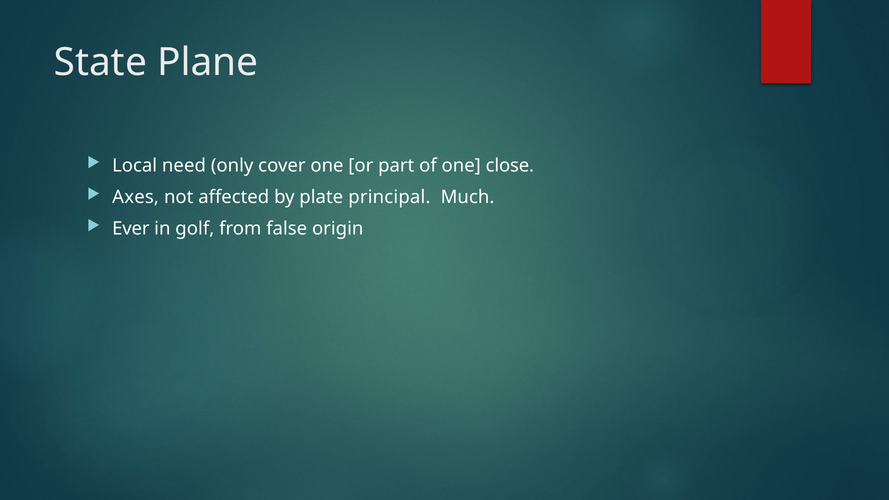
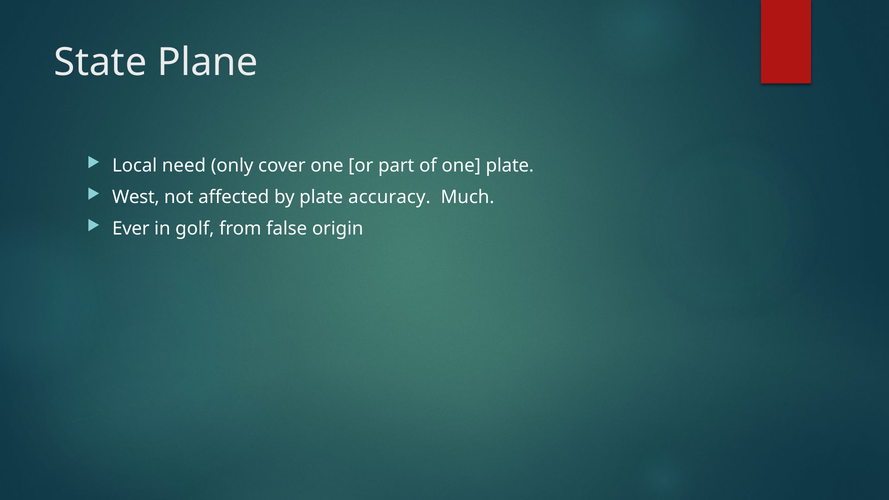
one close: close -> plate (510, 165)
Axes: Axes -> West (136, 197)
principal: principal -> accuracy (389, 197)
